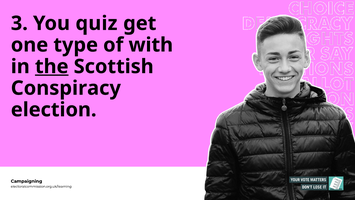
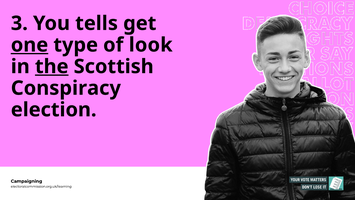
quiz: quiz -> tells (97, 23)
one underline: none -> present (30, 45)
with: with -> look (151, 45)
